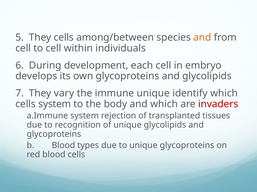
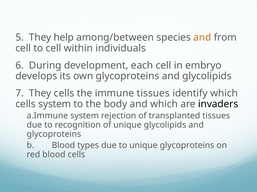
They cells: cells -> help (64, 38)
They vary: vary -> cells (64, 94)
immune unique: unique -> tissues (153, 94)
invaders colour: red -> black (218, 104)
